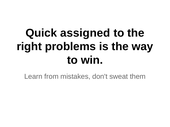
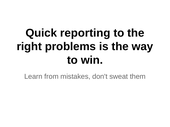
assigned: assigned -> reporting (85, 33)
